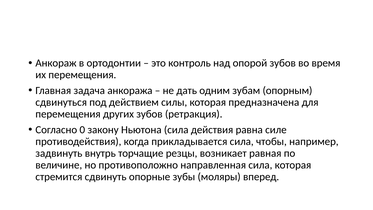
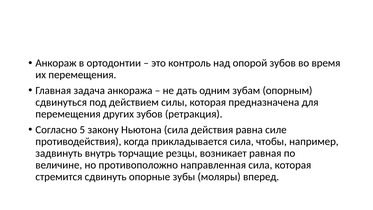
0: 0 -> 5 (82, 130)
